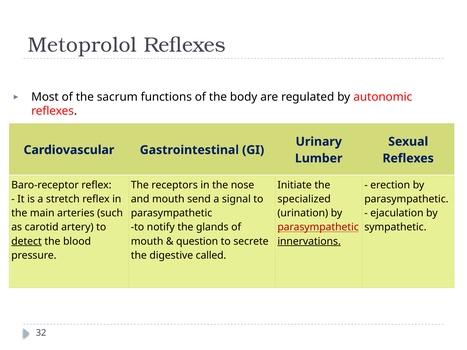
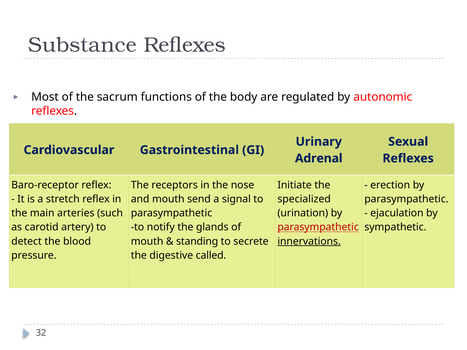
Metoprolol: Metoprolol -> Substance (82, 45)
Lumber: Lumber -> Adrenal (319, 158)
detect underline: present -> none (27, 241)
question: question -> standing (197, 241)
